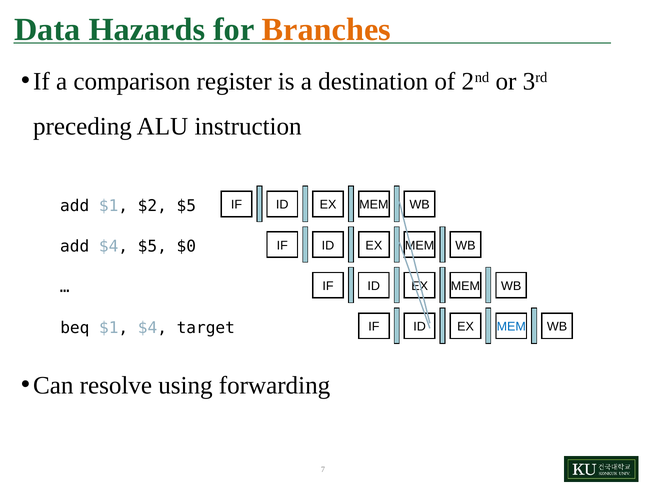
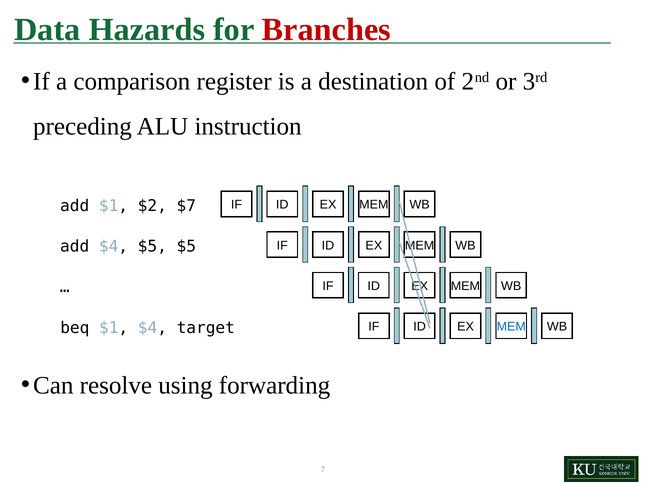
Branches colour: orange -> red (326, 29)
$2 $5: $5 -> $7 (186, 206)
$5 $0: $0 -> $5 (186, 247)
